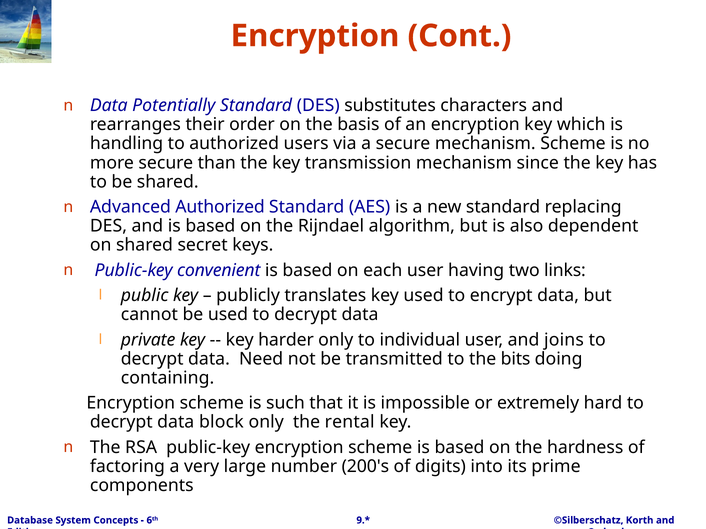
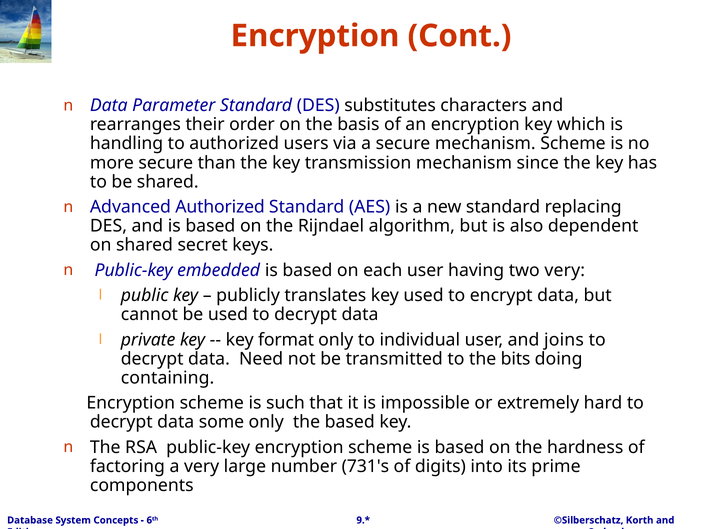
Potentially: Potentially -> Parameter (174, 106)
convenient: convenient -> embedded (219, 271)
two links: links -> very (565, 271)
harder: harder -> format (286, 340)
block: block -> some (222, 423)
the rental: rental -> based (350, 423)
200's: 200's -> 731's (365, 467)
